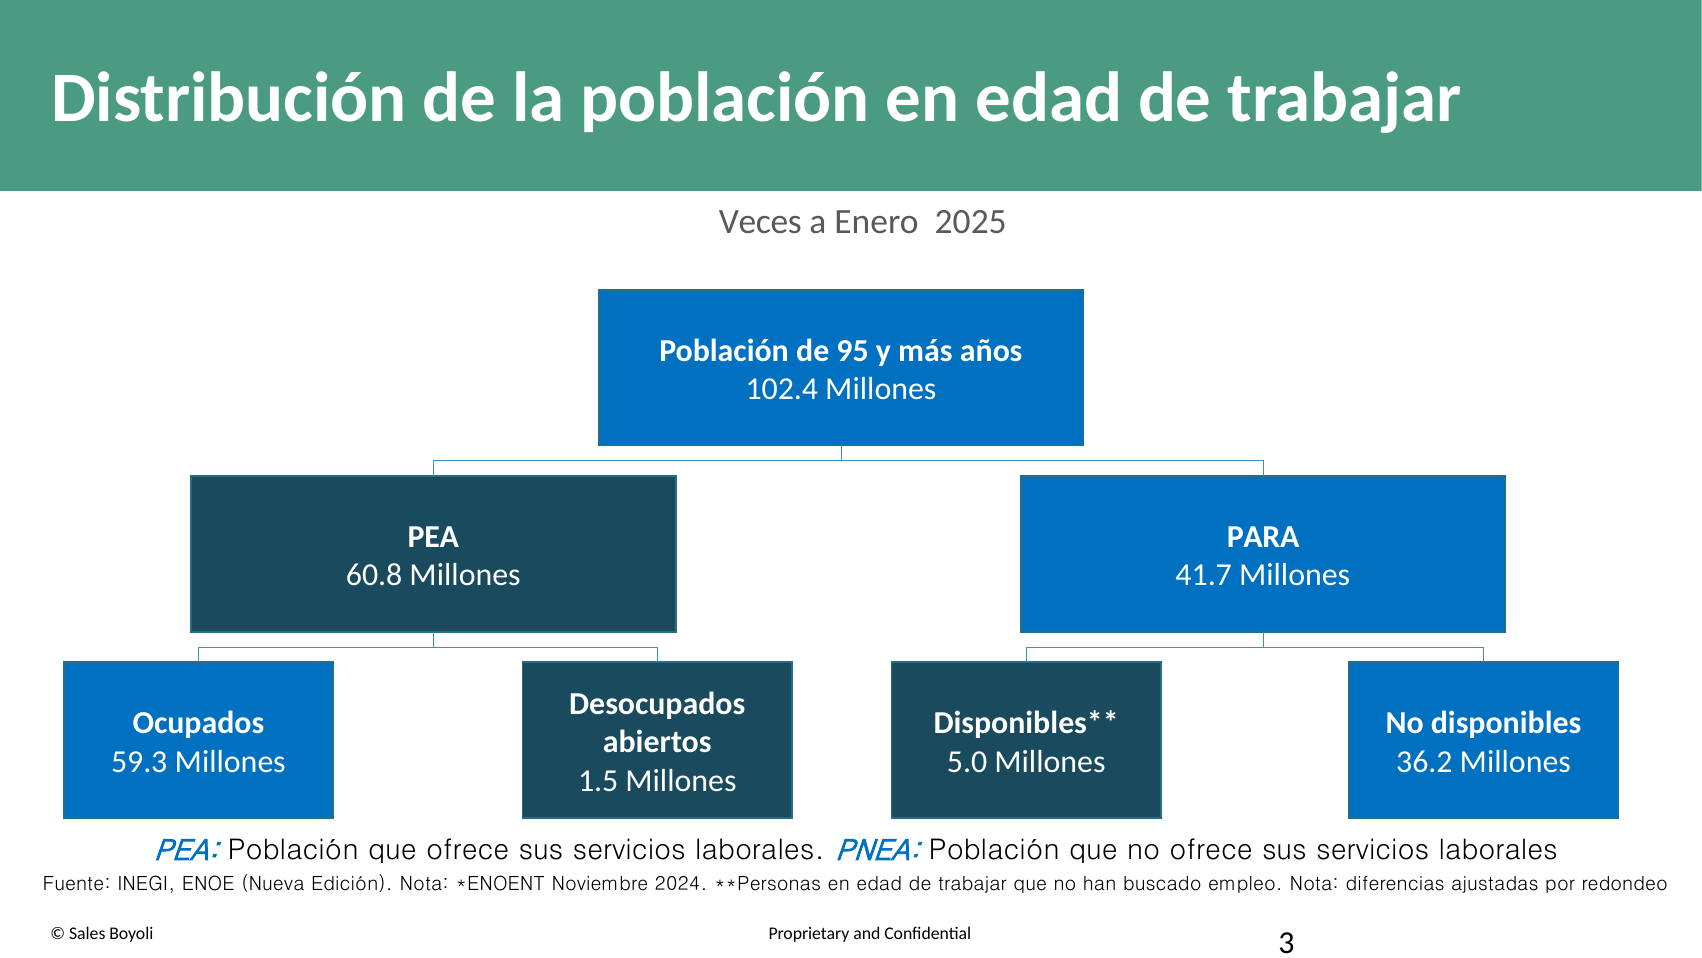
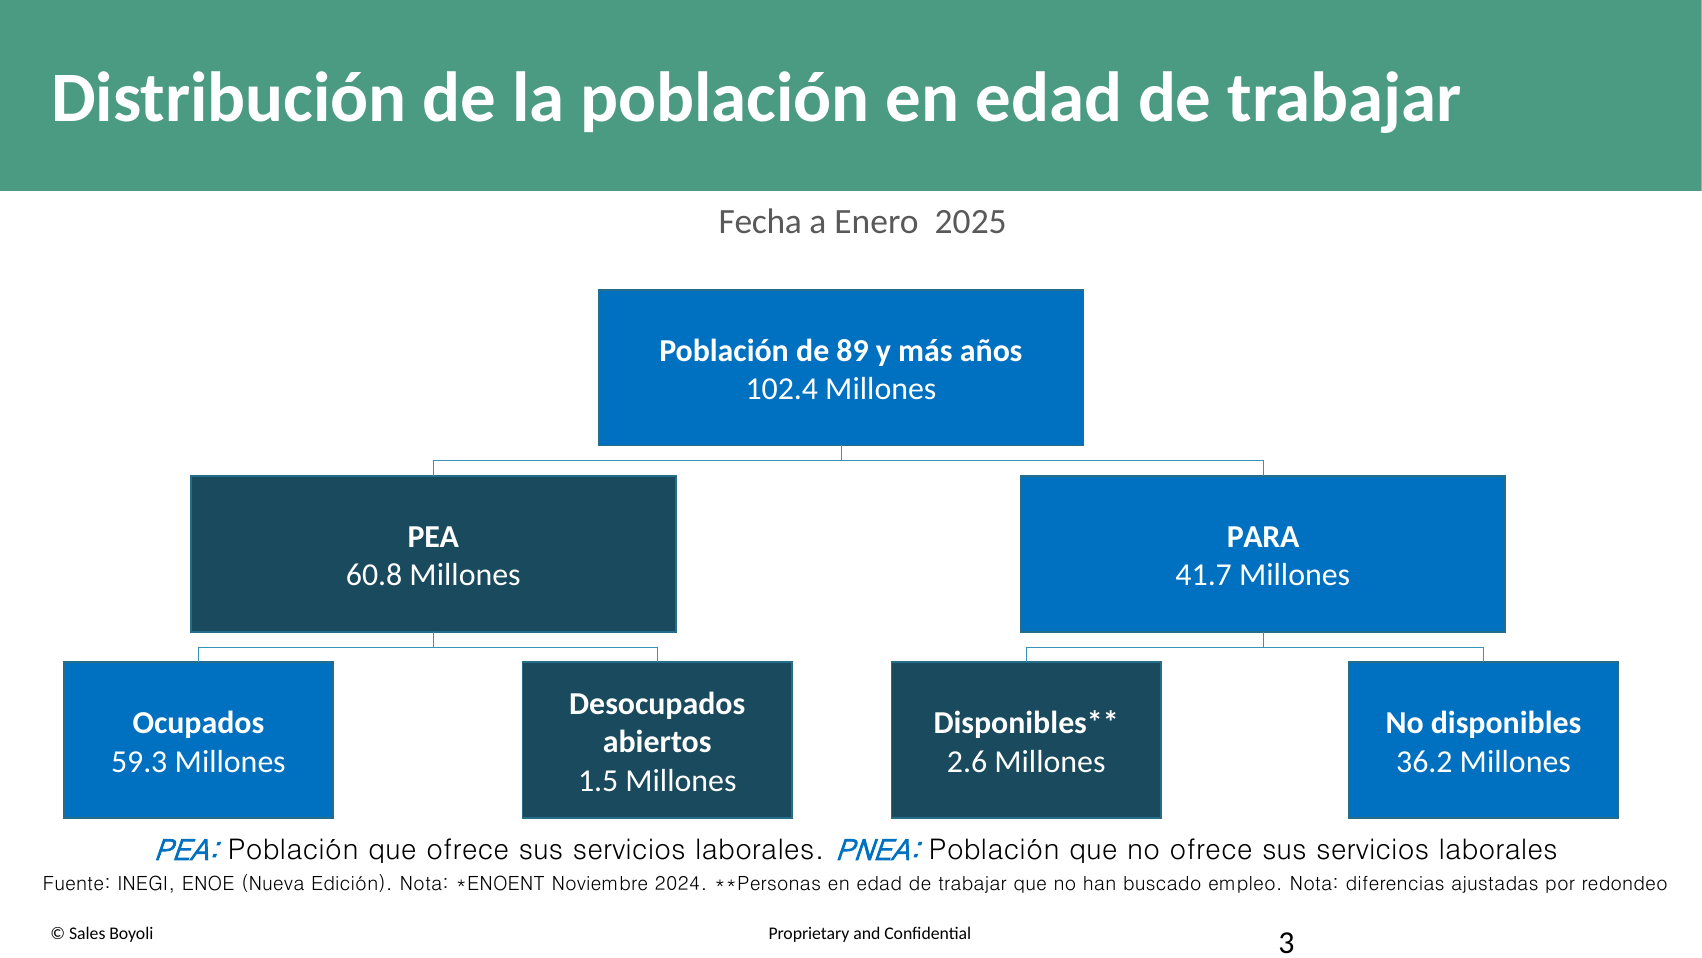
Veces: Veces -> Fecha (760, 221)
95: 95 -> 89 (853, 350)
5.0: 5.0 -> 2.6 (967, 761)
